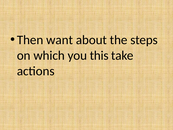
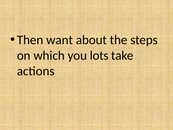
this: this -> lots (99, 55)
